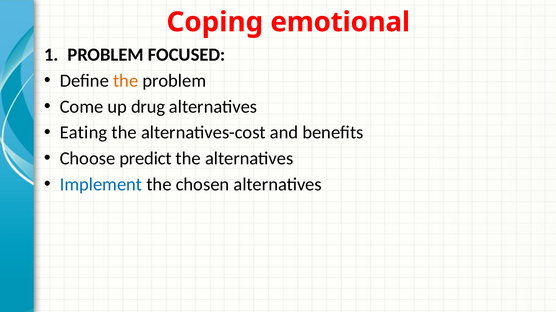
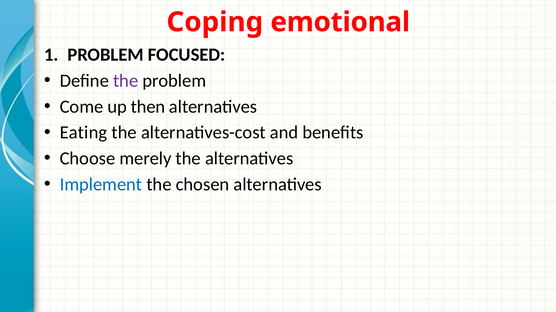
the colour: orange -> purple (126, 81)
drug: drug -> then (148, 107)
predict: predict -> merely (146, 159)
